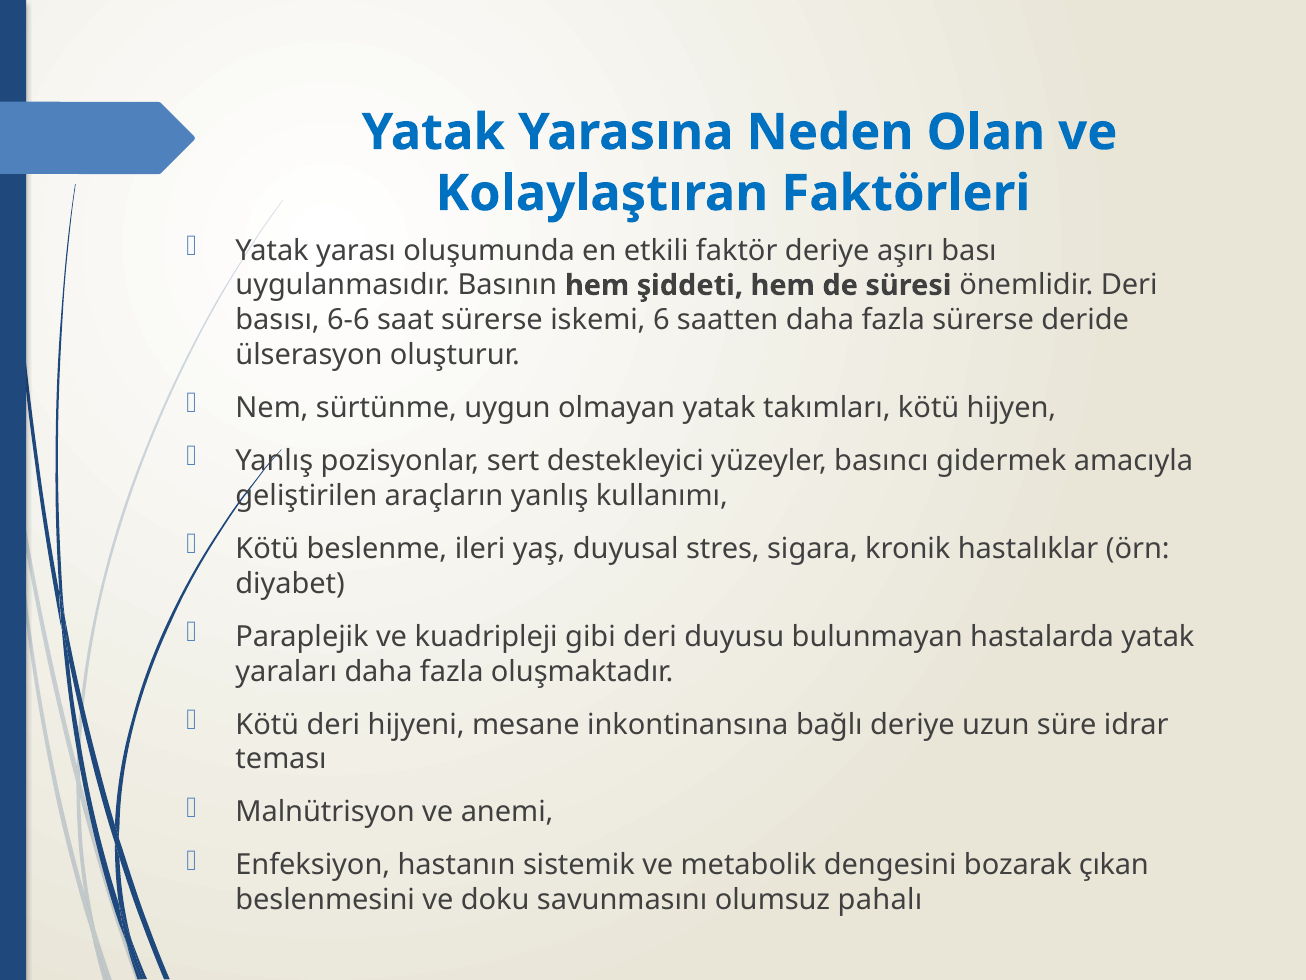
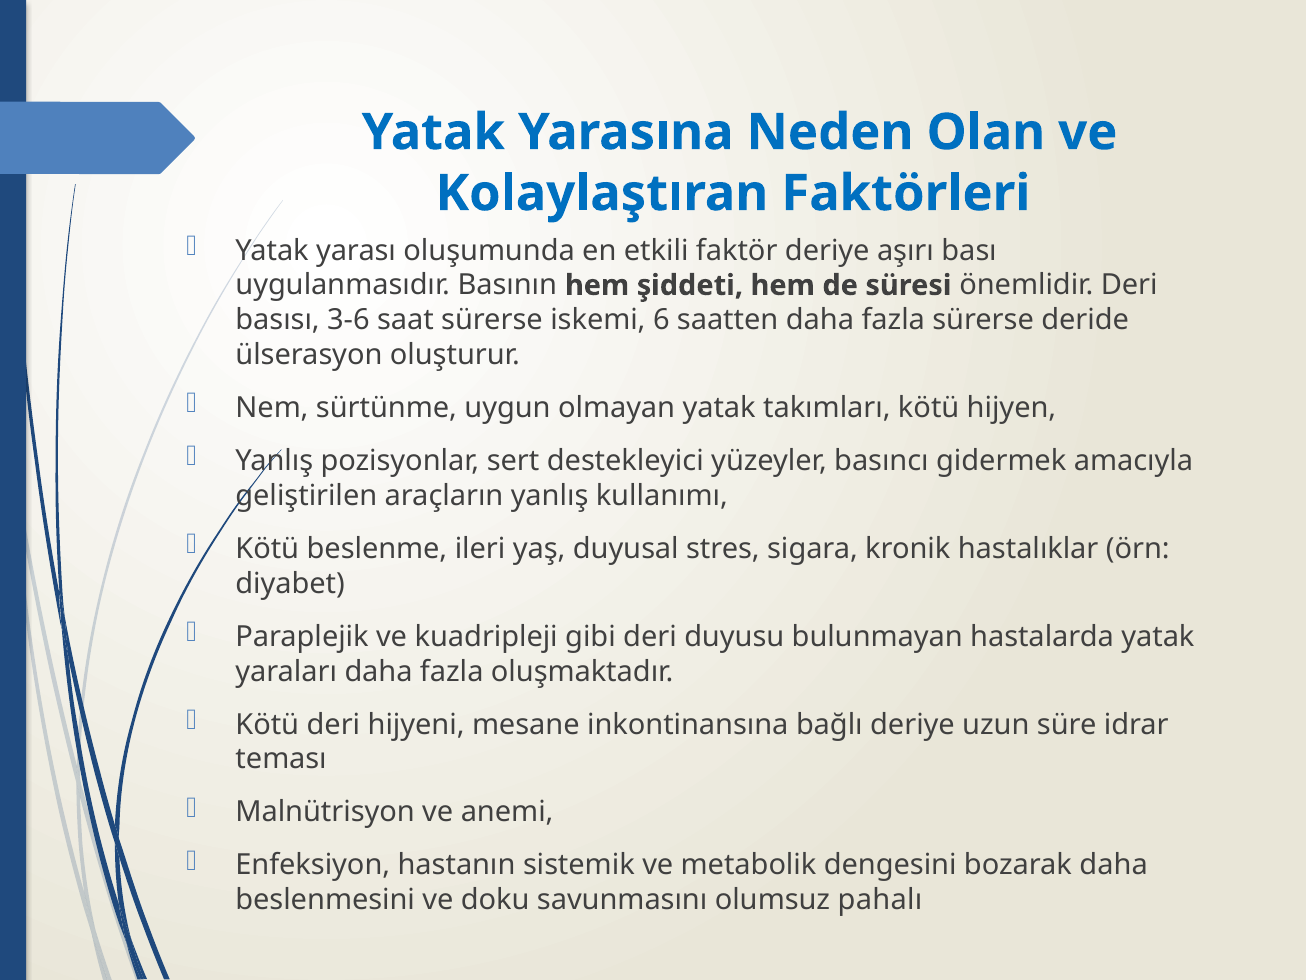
6-6: 6-6 -> 3-6 (348, 320)
bozarak çıkan: çıkan -> daha (1114, 865)
